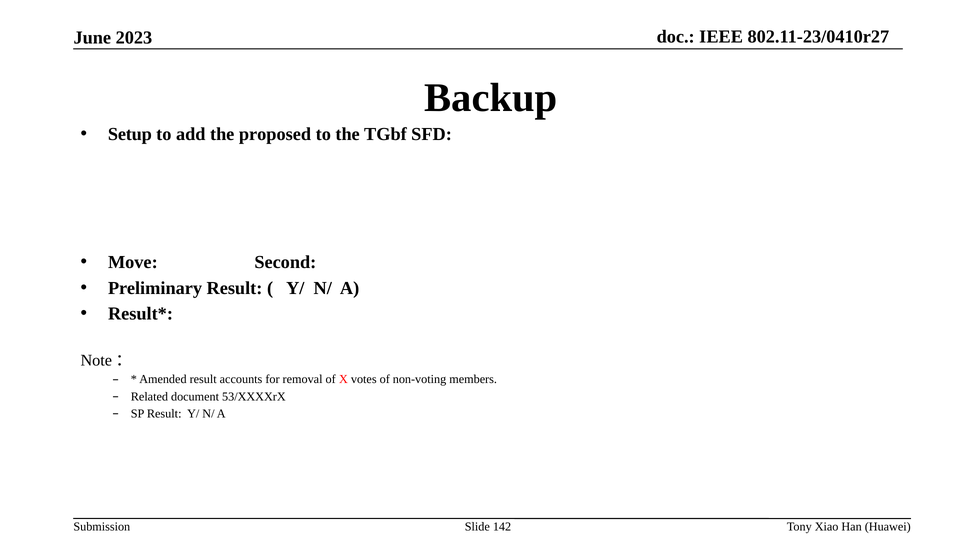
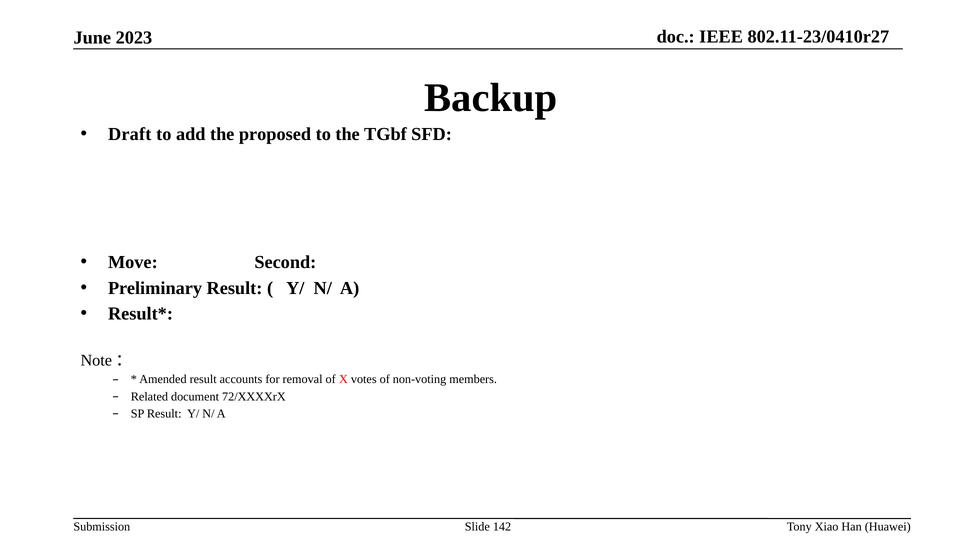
Setup: Setup -> Draft (130, 134)
53/XXXXrX: 53/XXXXrX -> 72/XXXXrX (254, 397)
